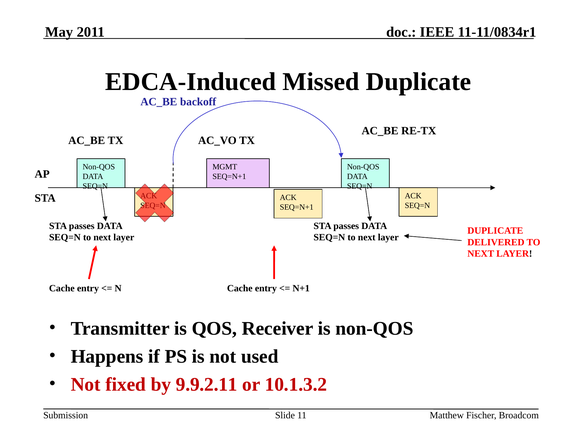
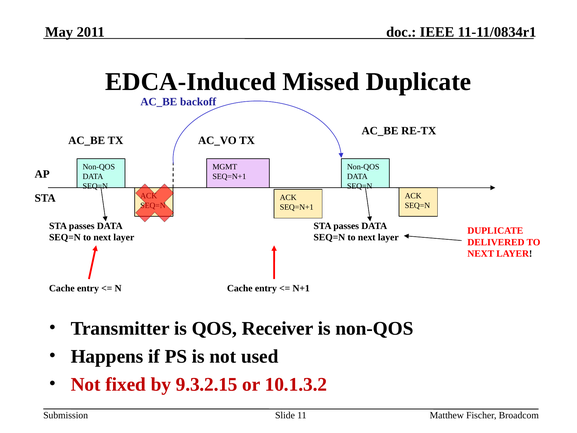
9.9.2.11: 9.9.2.11 -> 9.3.2.15 (207, 384)
